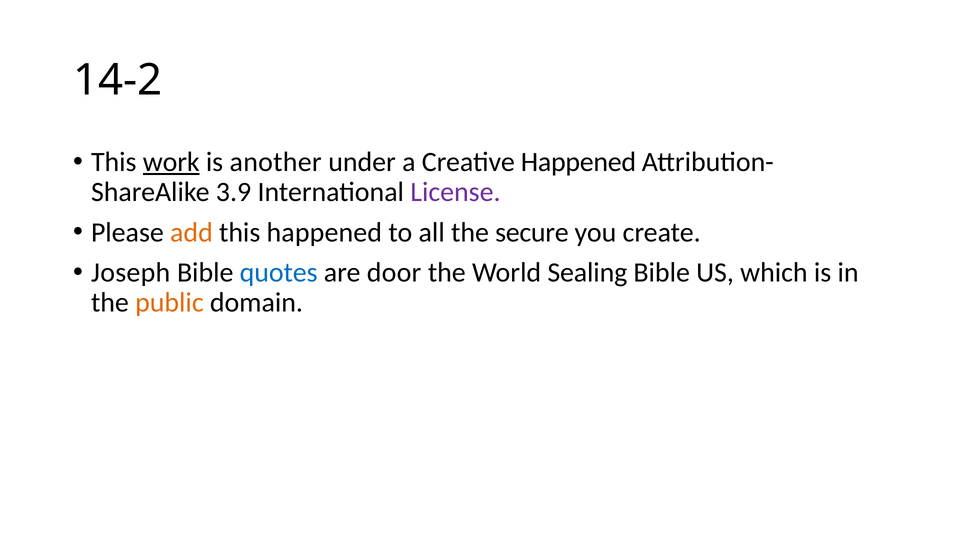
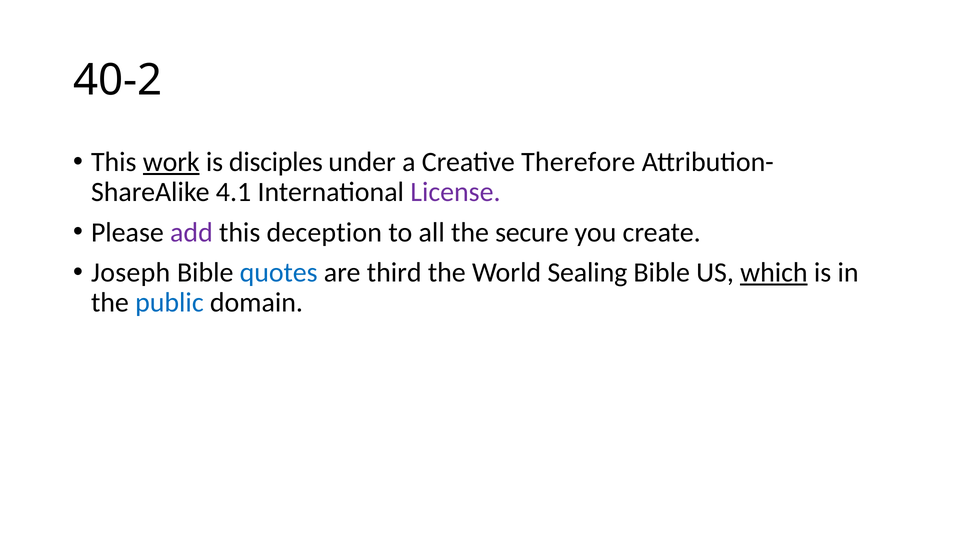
14-2: 14-2 -> 40-2 (118, 80)
another: another -> disciples (276, 162)
Creative Happened: Happened -> Therefore (578, 162)
3.9: 3.9 -> 4.1 (234, 192)
add colour: orange -> purple (191, 232)
this happened: happened -> deception (324, 232)
door: door -> third (394, 272)
which underline: none -> present (774, 272)
public colour: orange -> blue (169, 303)
